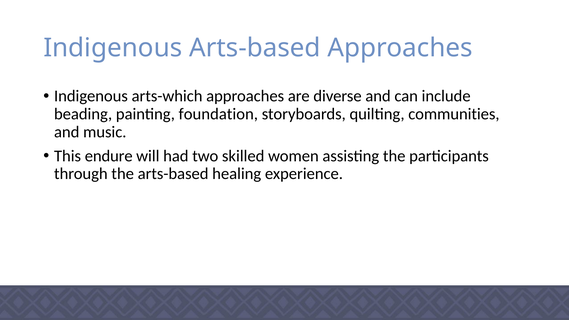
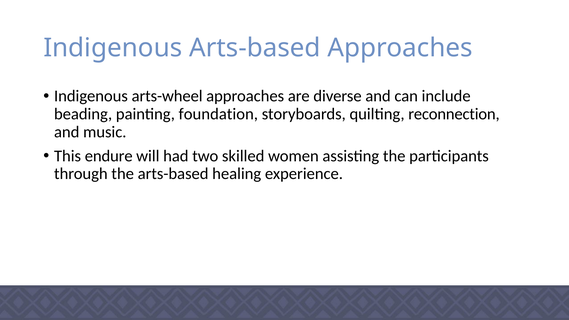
arts-which: arts-which -> arts-wheel (167, 96)
communities: communities -> reconnection (454, 114)
